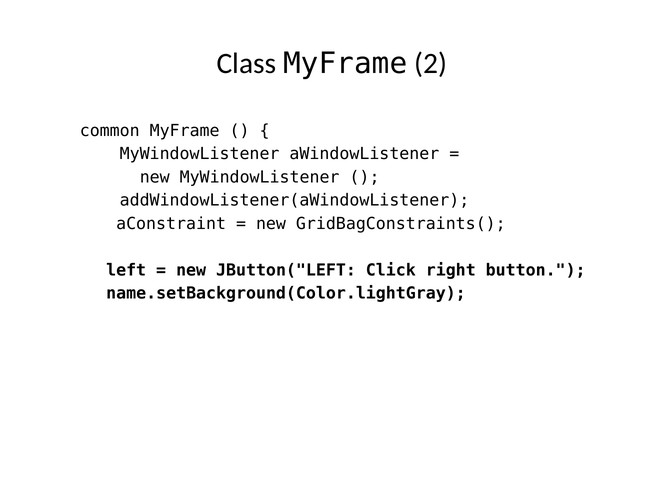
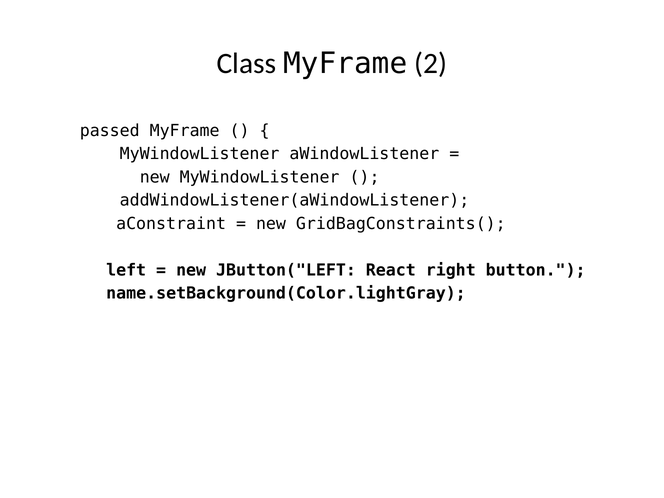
common: common -> passed (110, 131)
Click: Click -> React (391, 270)
